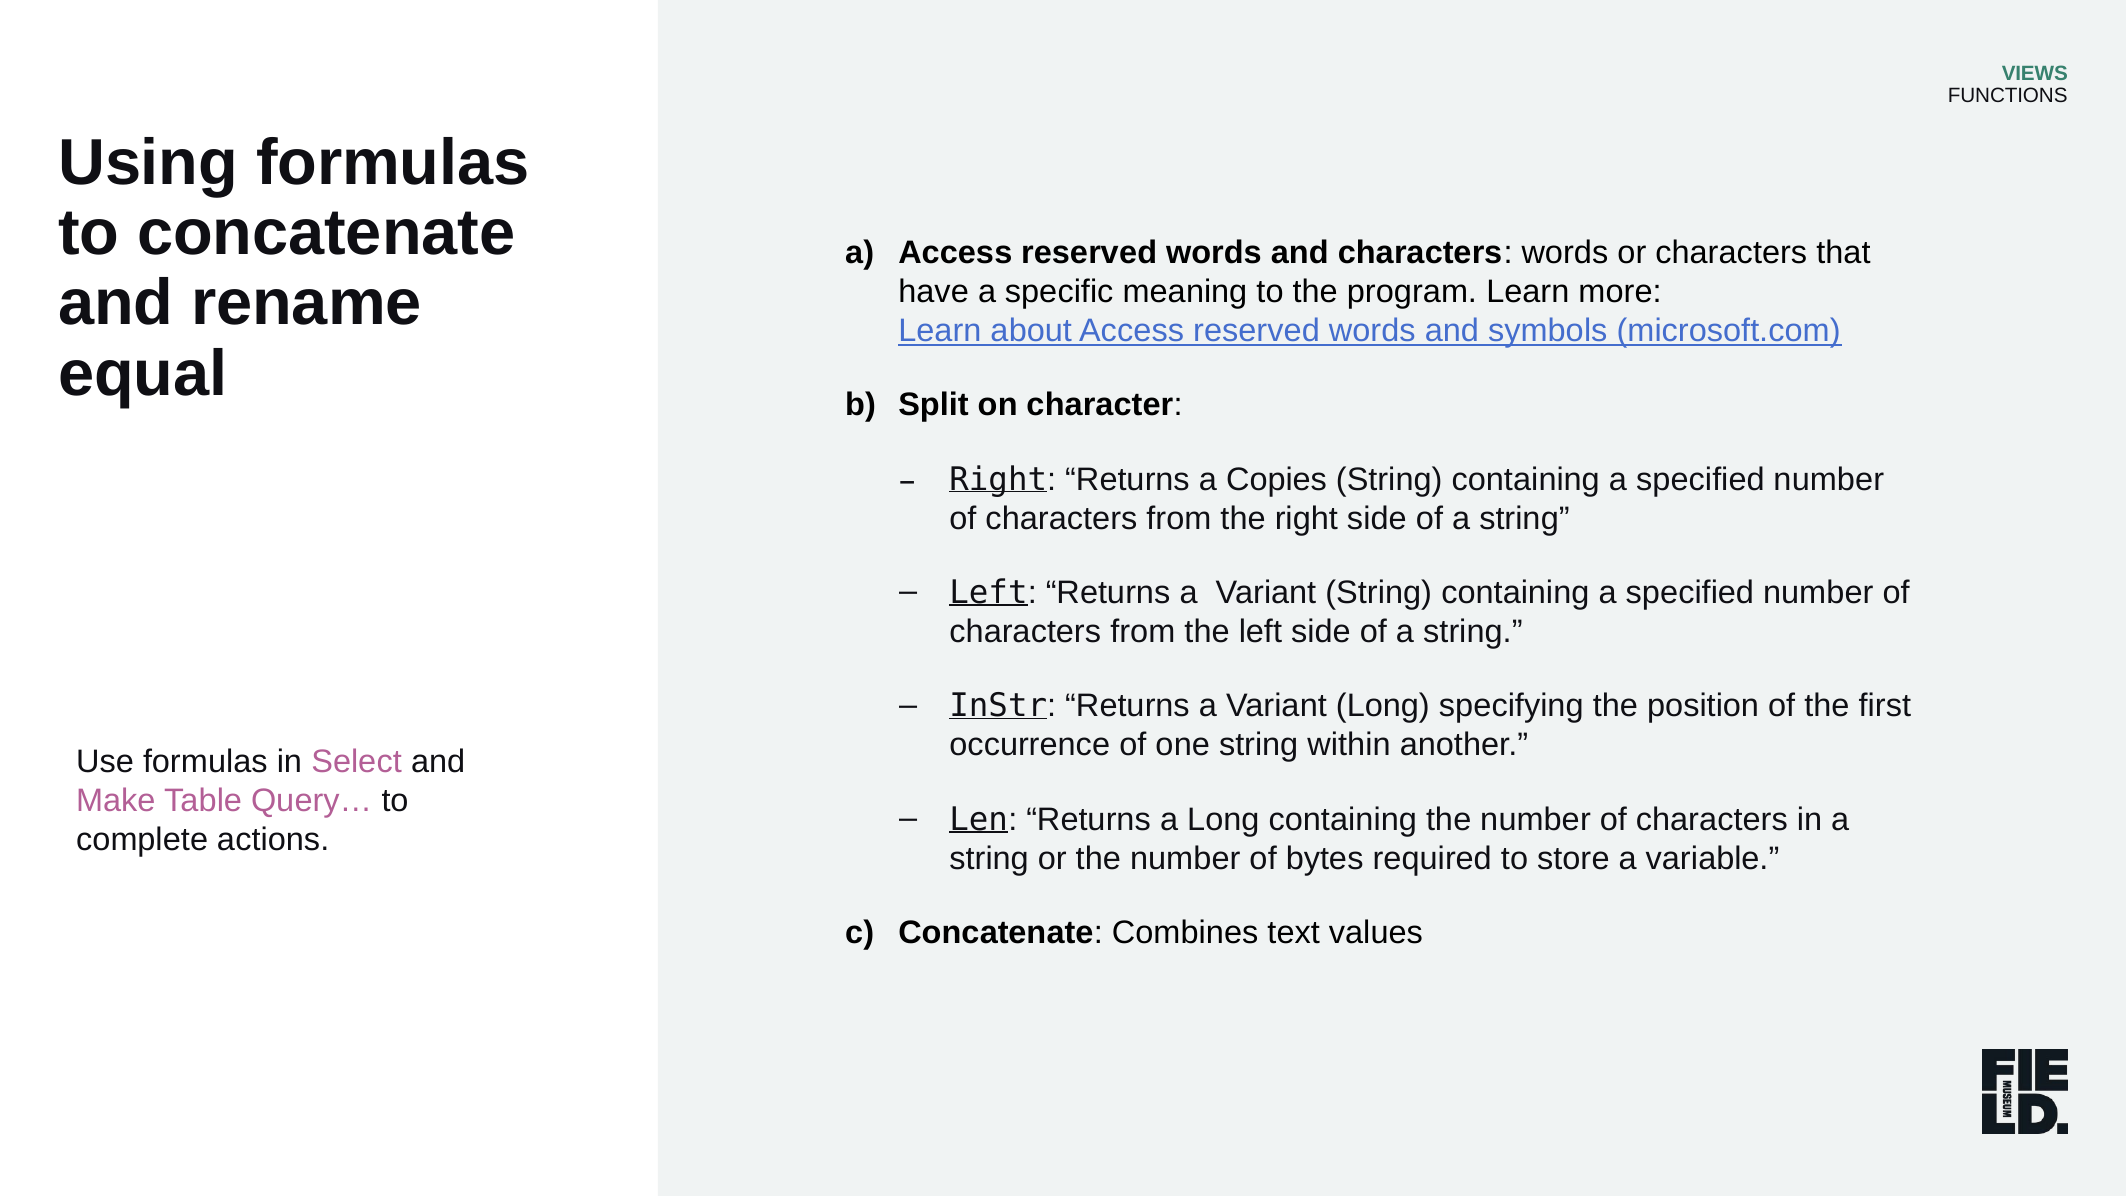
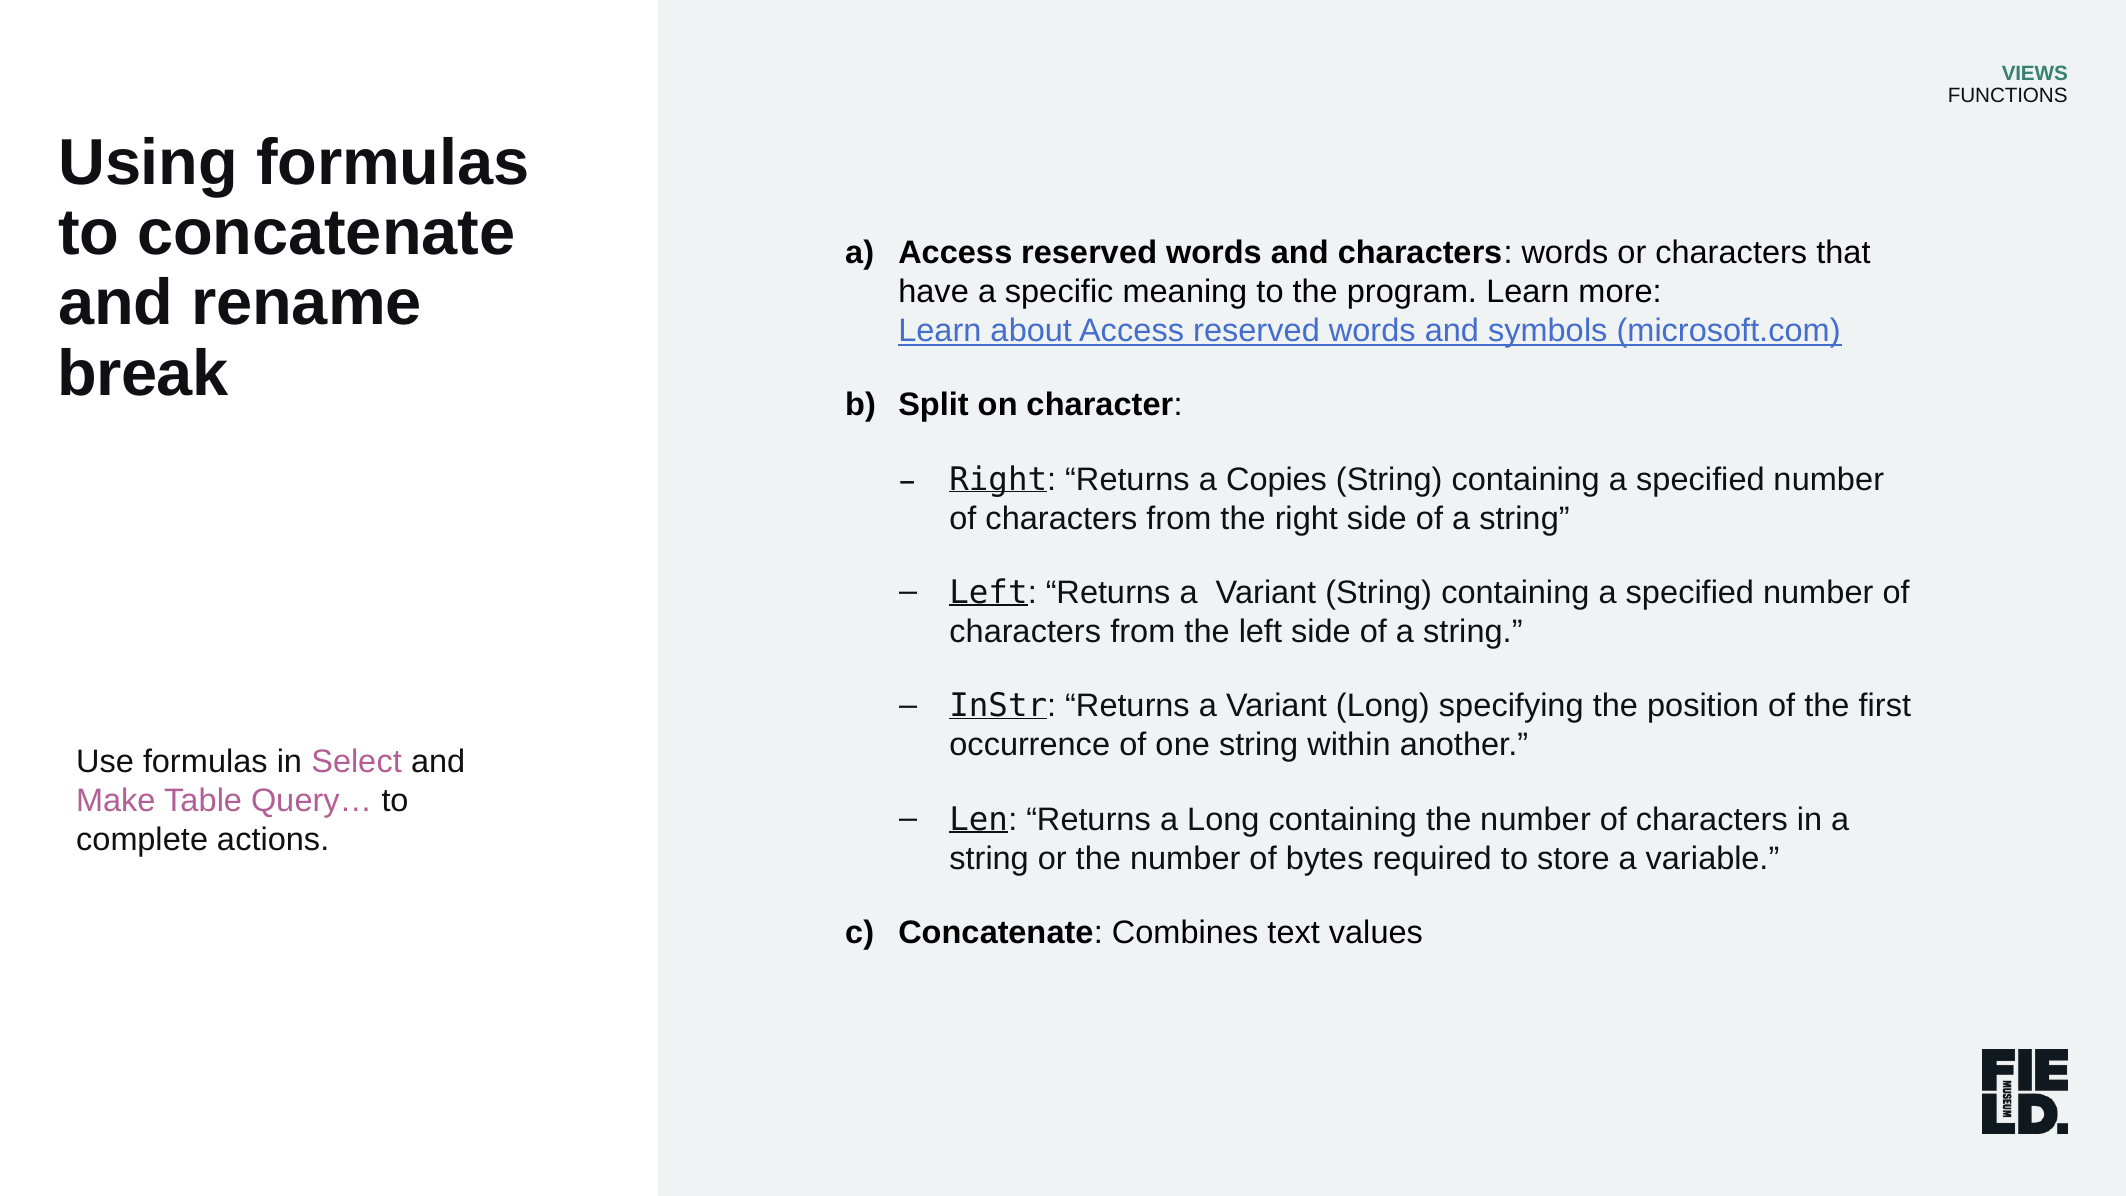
equal: equal -> break (143, 374)
